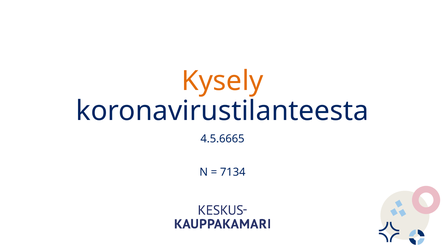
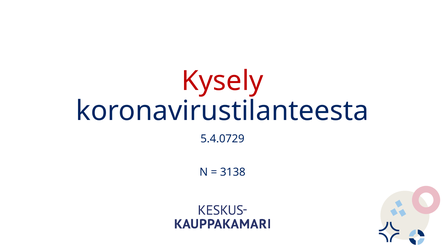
Kysely colour: orange -> red (222, 81)
4.5.6665: 4.5.6665 -> 5.4.0729 (222, 139)
7134: 7134 -> 3138 (233, 172)
